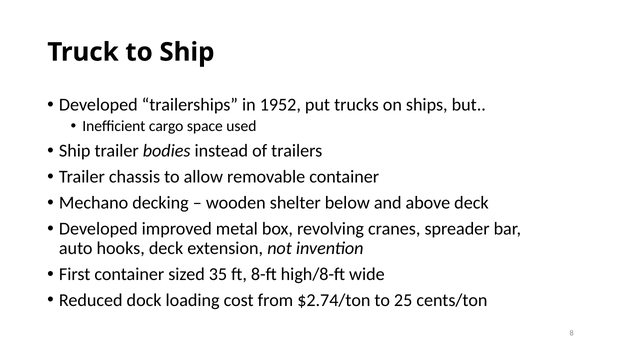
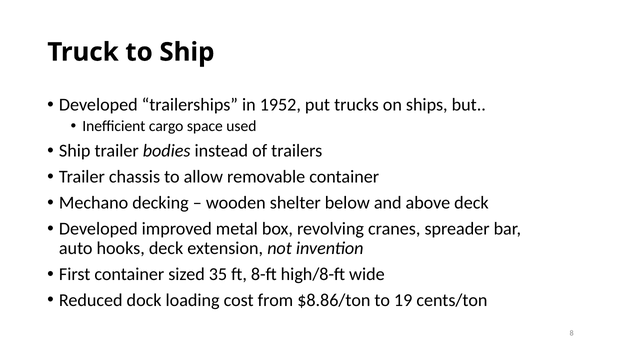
$2.74/ton: $2.74/ton -> $8.86/ton (334, 300)
25: 25 -> 19 (403, 300)
